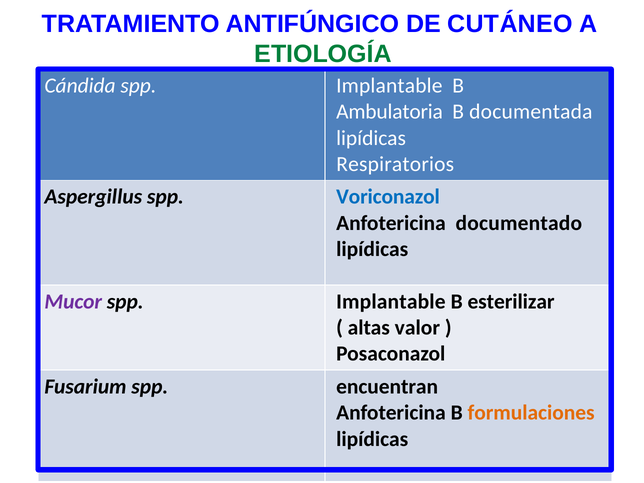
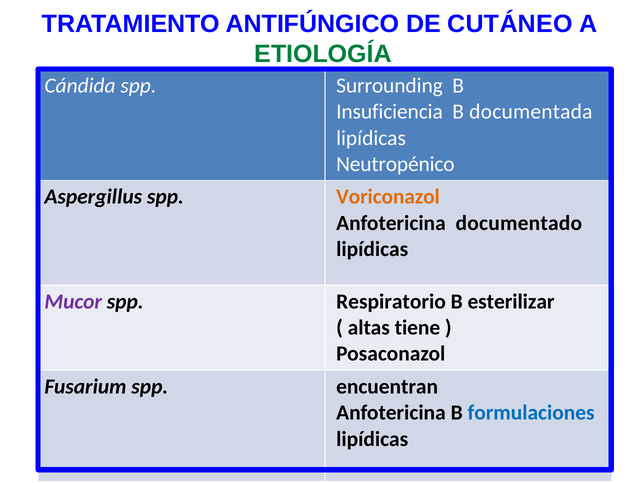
Cándida spp Implantable: Implantable -> Surrounding (389, 86)
Ambulatoria: Ambulatoria -> Insuficiencia (389, 112)
Respiratorios: Respiratorios -> Neutropénico (395, 164)
Voriconazol colour: blue -> orange (388, 197)
Implantable: Implantable -> Respiratorio (391, 302)
valor: valor -> tiene (417, 328)
formulaciones colour: orange -> blue (531, 413)
